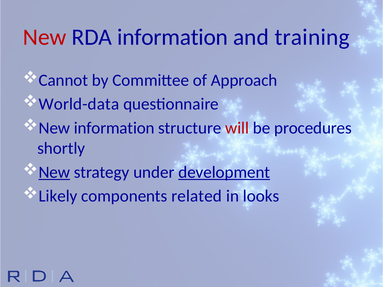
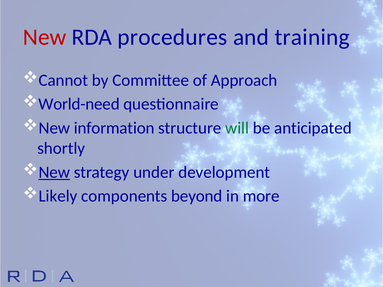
RDA information: information -> procedures (172, 37)
World-data: World-data -> World-need (79, 104)
will colour: red -> green (237, 128)
procedures: procedures -> anticipated (313, 128)
development underline: present -> none (224, 172)
related: related -> beyond (197, 196)
looks: looks -> more (261, 196)
